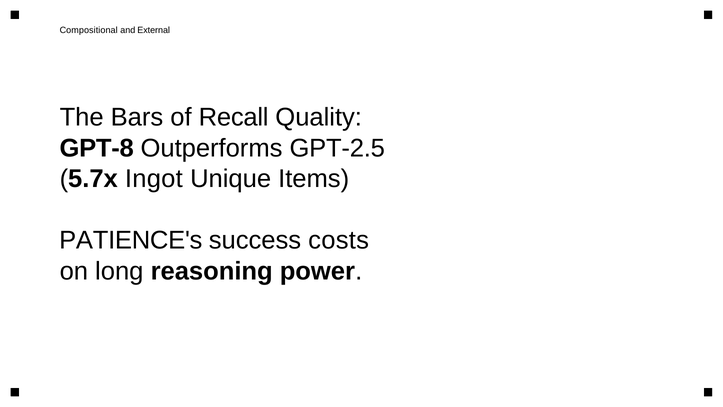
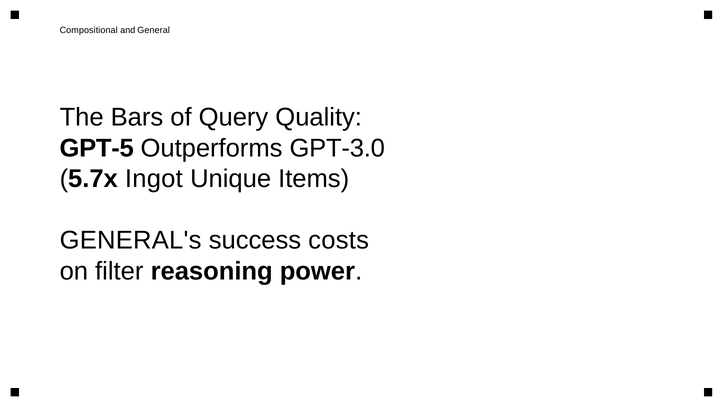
External: External -> General (154, 30)
Recall: Recall -> Query (233, 117)
GPT-8: GPT-8 -> GPT-5 (97, 148)
GPT-2.5: GPT-2.5 -> GPT-3.0 (337, 148)
PATIENCE's: PATIENCE's -> GENERAL's (131, 240)
long: long -> filter (119, 271)
